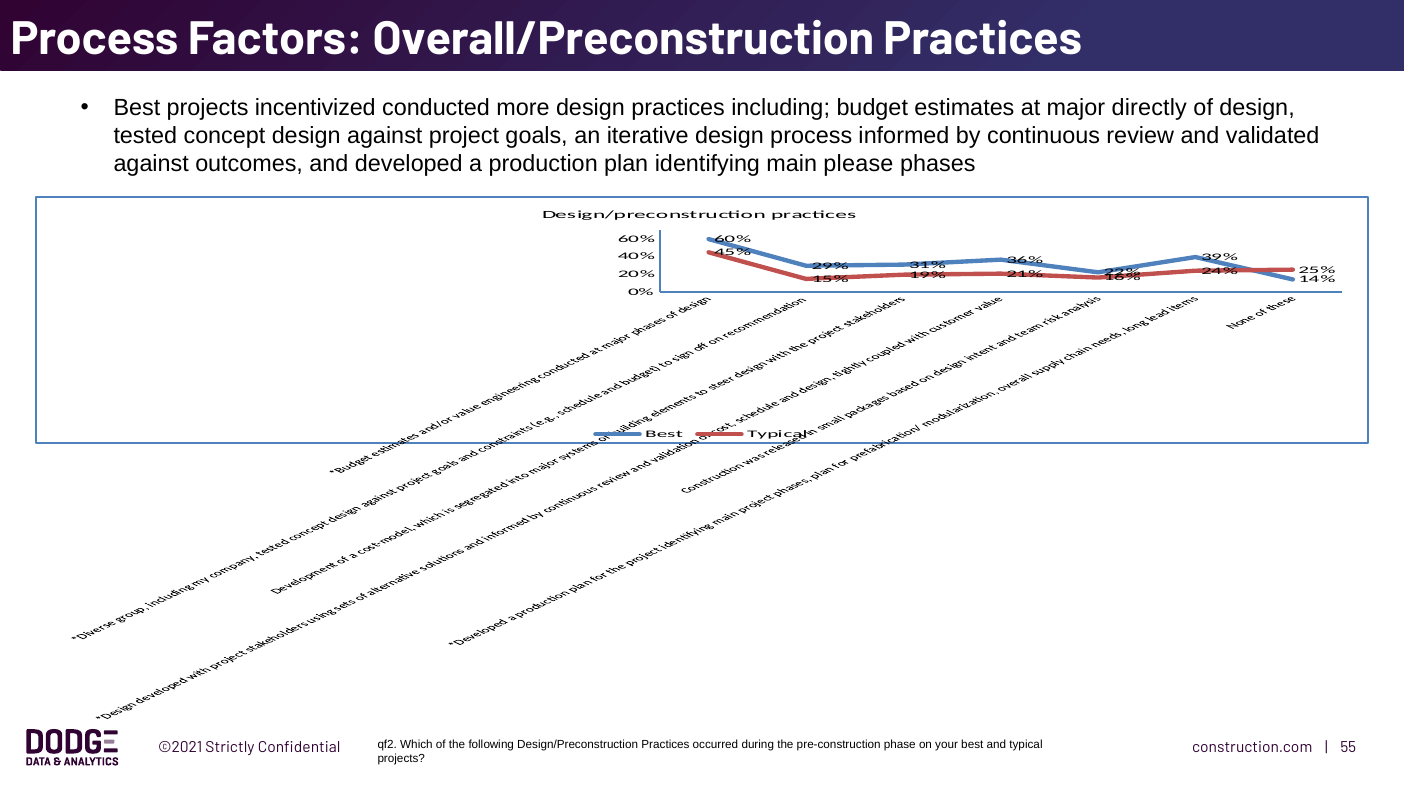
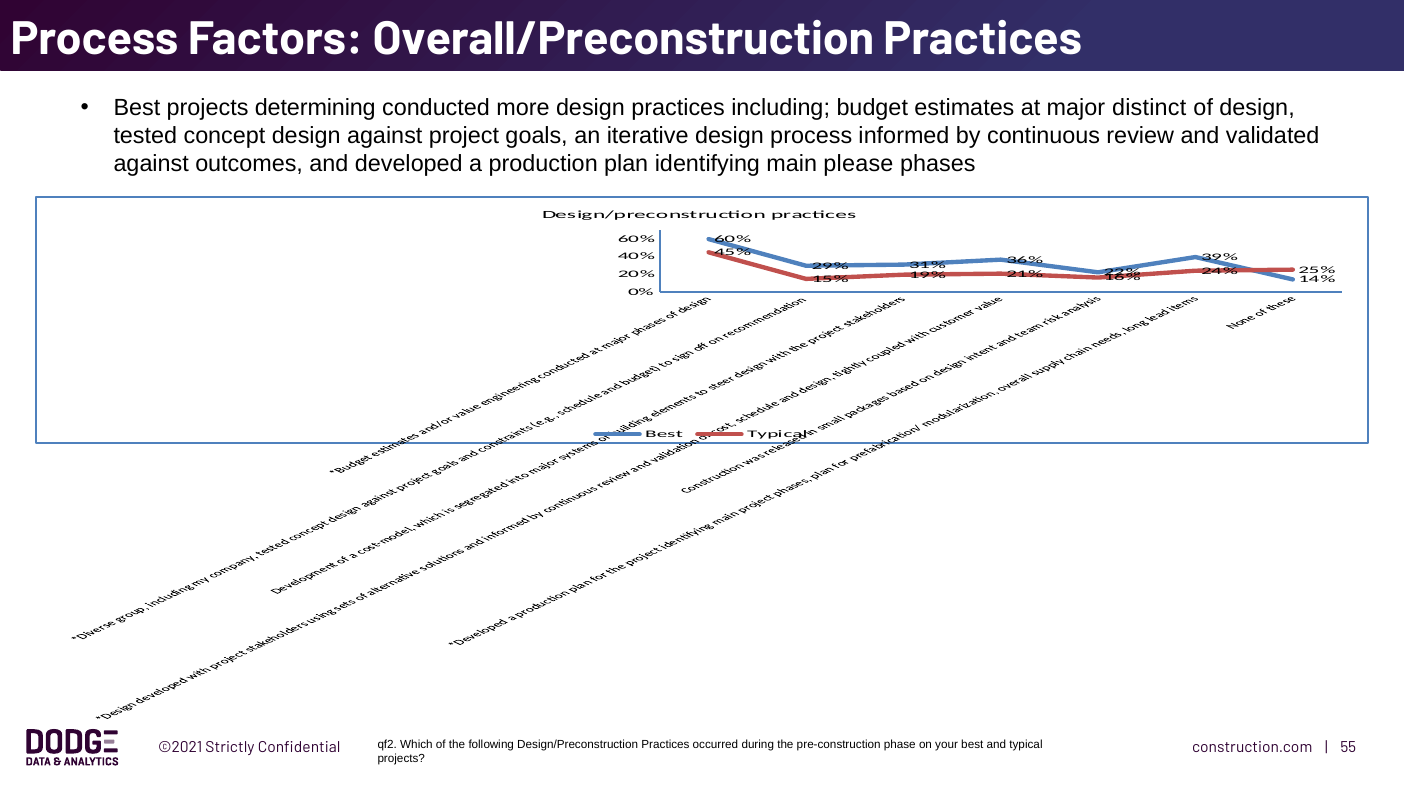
incentivized: incentivized -> determining (315, 108)
directly: directly -> distinct (1149, 108)
